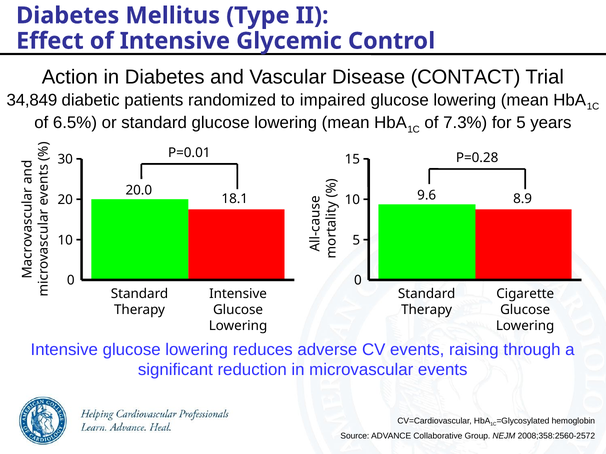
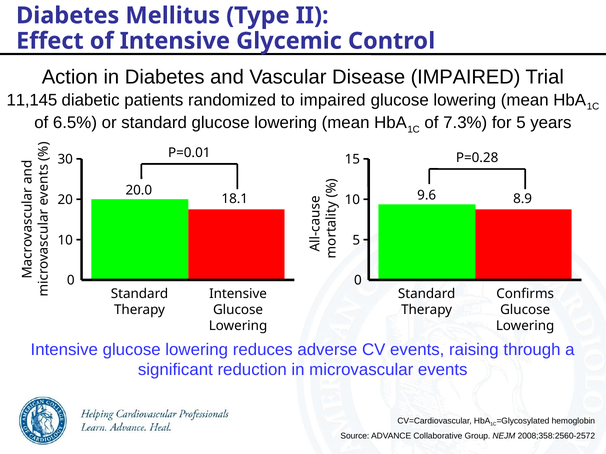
Disease CONTACT: CONTACT -> IMPAIRED (465, 77)
34,849: 34,849 -> 11,145 (32, 100)
Cigarette: Cigarette -> Confirms (525, 294)
